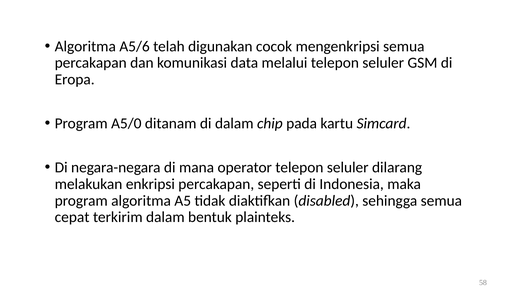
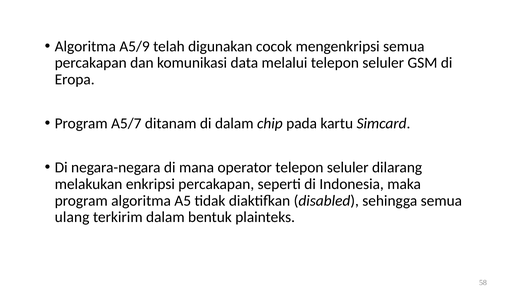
A5/6: A5/6 -> A5/9 (135, 46)
A5/0: A5/0 -> A5/7 (126, 124)
cepat: cepat -> ulang (72, 217)
